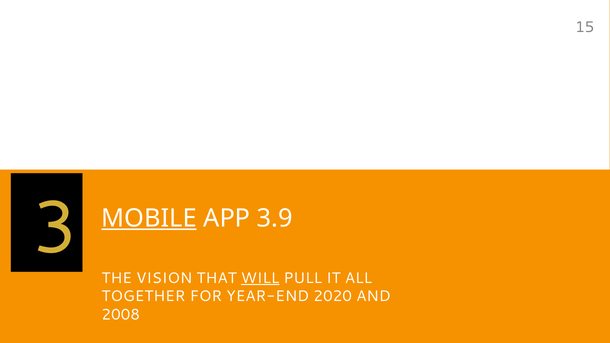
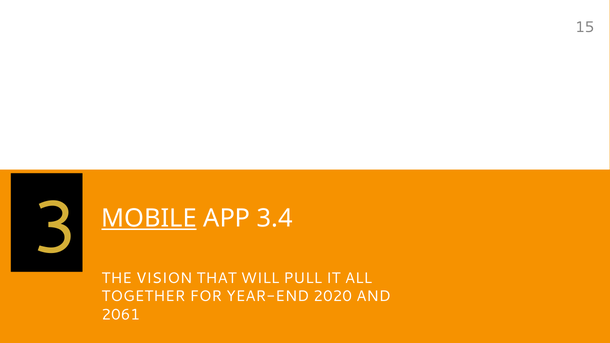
3.9: 3.9 -> 3.4 (275, 219)
WILL underline: present -> none (260, 278)
2008: 2008 -> 2061 (121, 315)
